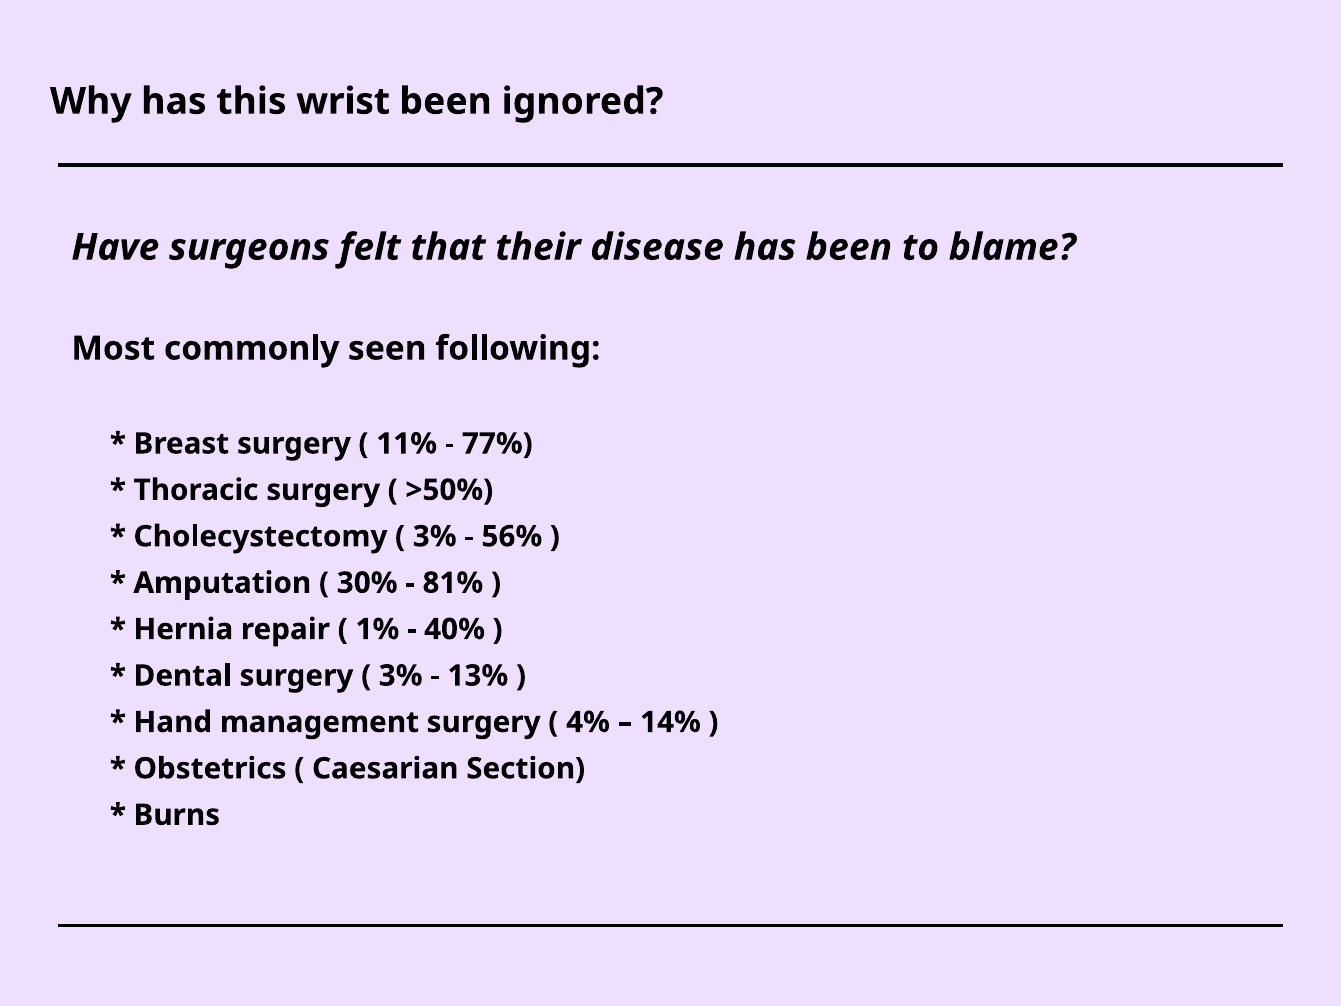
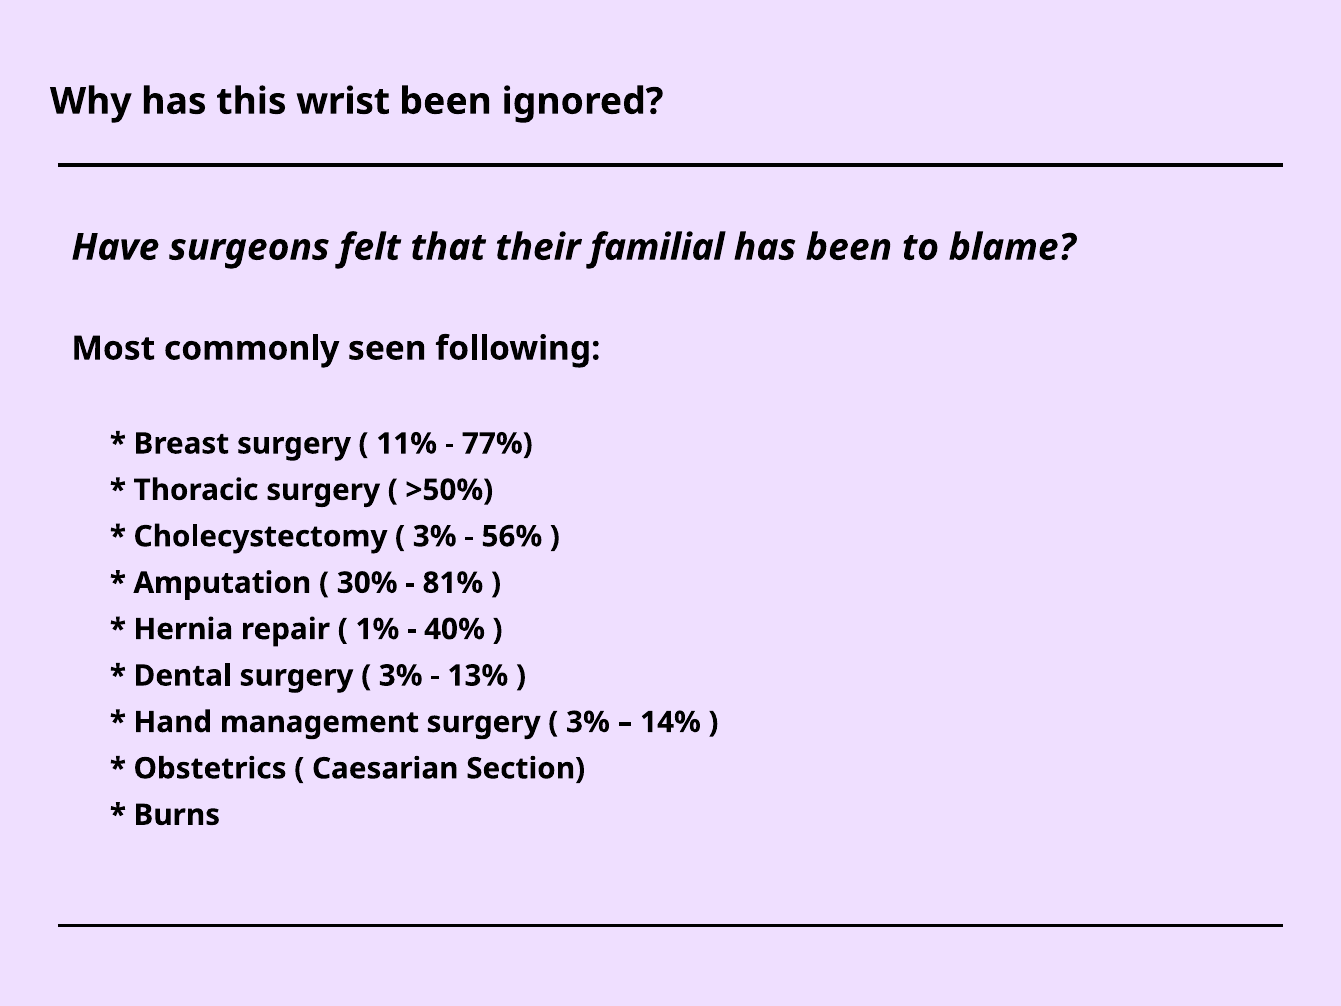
disease: disease -> familial (657, 247)
4%: 4% -> 3% (588, 722)
